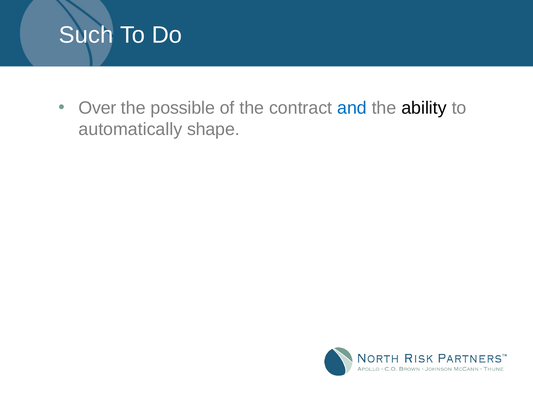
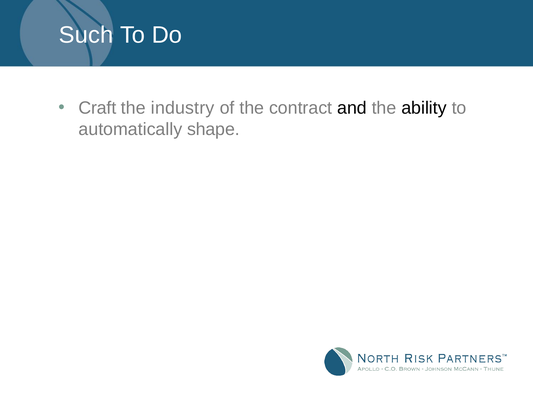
Over: Over -> Craft (97, 108)
possible: possible -> industry (183, 108)
and colour: blue -> black (352, 108)
